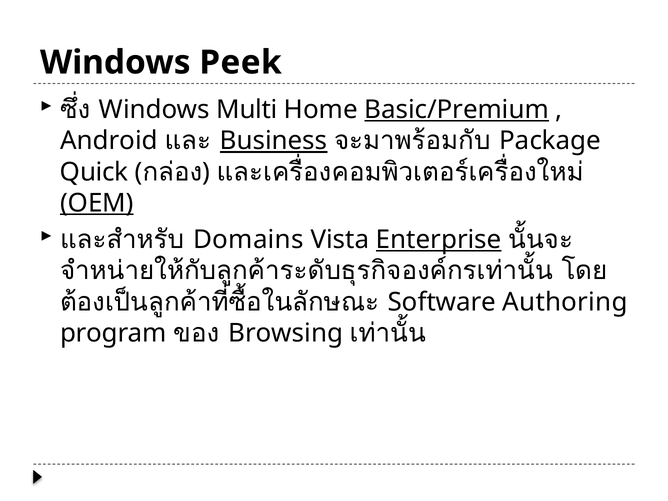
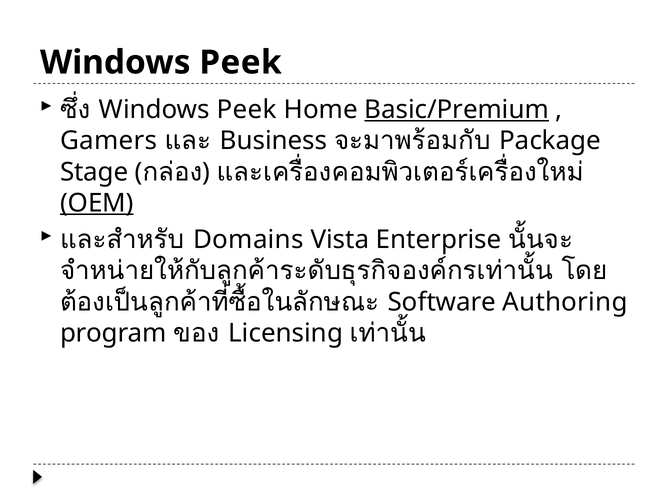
Multi: Multi -> Peek (247, 110)
Android: Android -> Gamers (109, 141)
Business underline: present -> none (274, 141)
Quick: Quick -> Stage (94, 172)
Enterprise underline: present -> none (439, 240)
Browsing: Browsing -> Licensing (286, 333)
